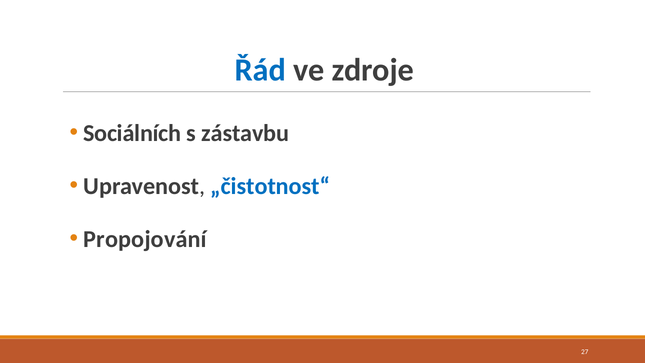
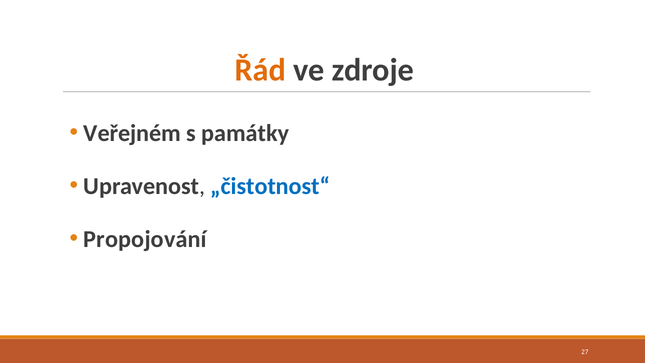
Řád colour: blue -> orange (260, 70)
Sociálních: Sociálních -> Veřejném (132, 133)
zástavbu: zástavbu -> památky (245, 133)
